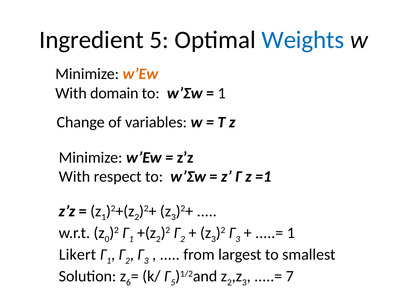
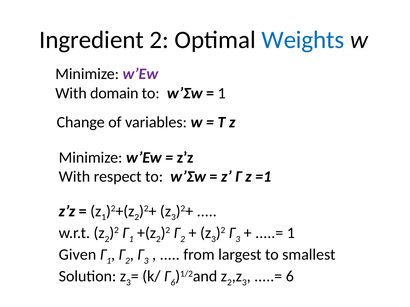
Ingredient 5: 5 -> 2 (159, 40)
w’Ew colour: orange -> purple (140, 74)
w.r.t z 0: 0 -> 2 (107, 239)
Likert: Likert -> Given (77, 255)
Solution z 6: 6 -> 3 (128, 283)
Γ 5: 5 -> 6 (173, 283)
7: 7 -> 6 (290, 277)
